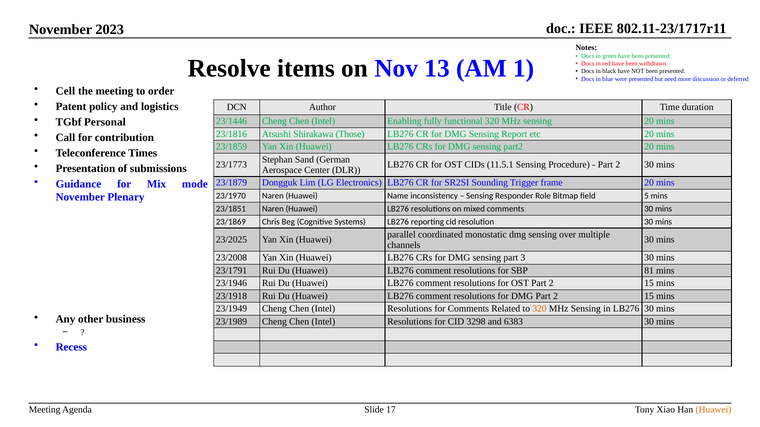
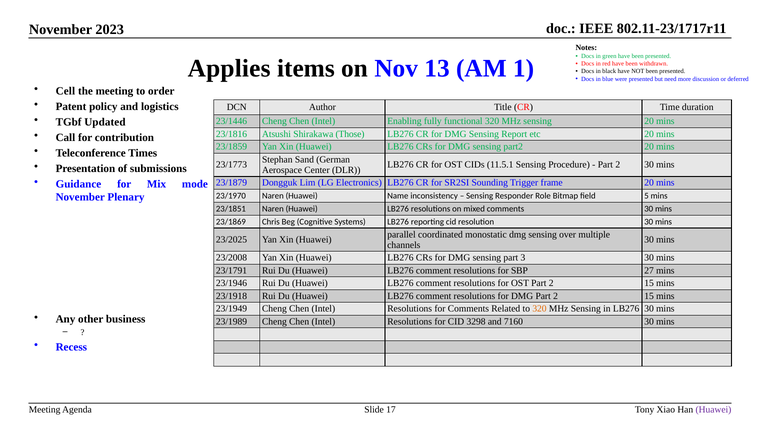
Resolve: Resolve -> Applies (229, 68)
Personal: Personal -> Updated (105, 122)
81: 81 -> 27 (649, 271)
6383: 6383 -> 7160 (513, 322)
Huawei colour: orange -> purple (713, 410)
